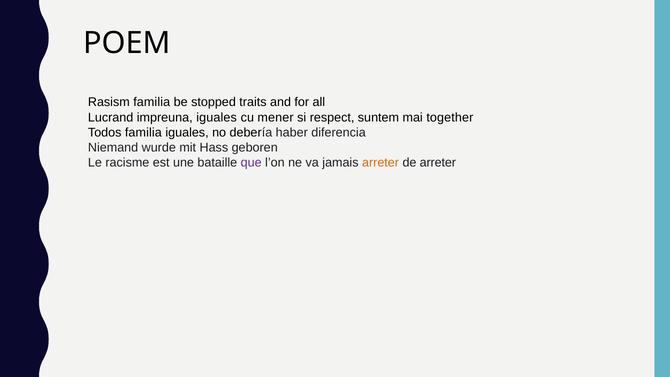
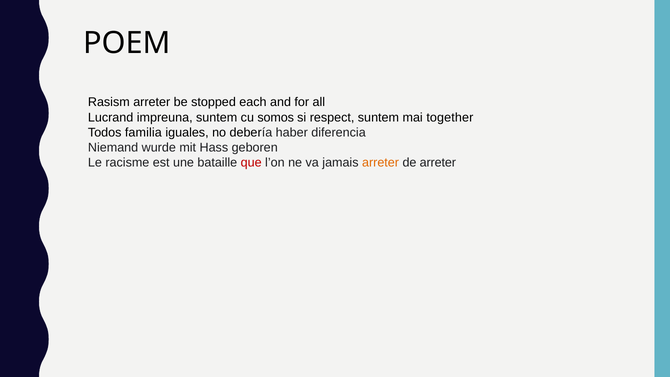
Rasism familia: familia -> arreter (152, 102)
traits: traits -> each (253, 102)
impreuna iguales: iguales -> suntem (217, 117)
mener: mener -> somos (276, 117)
que colour: purple -> red (251, 163)
